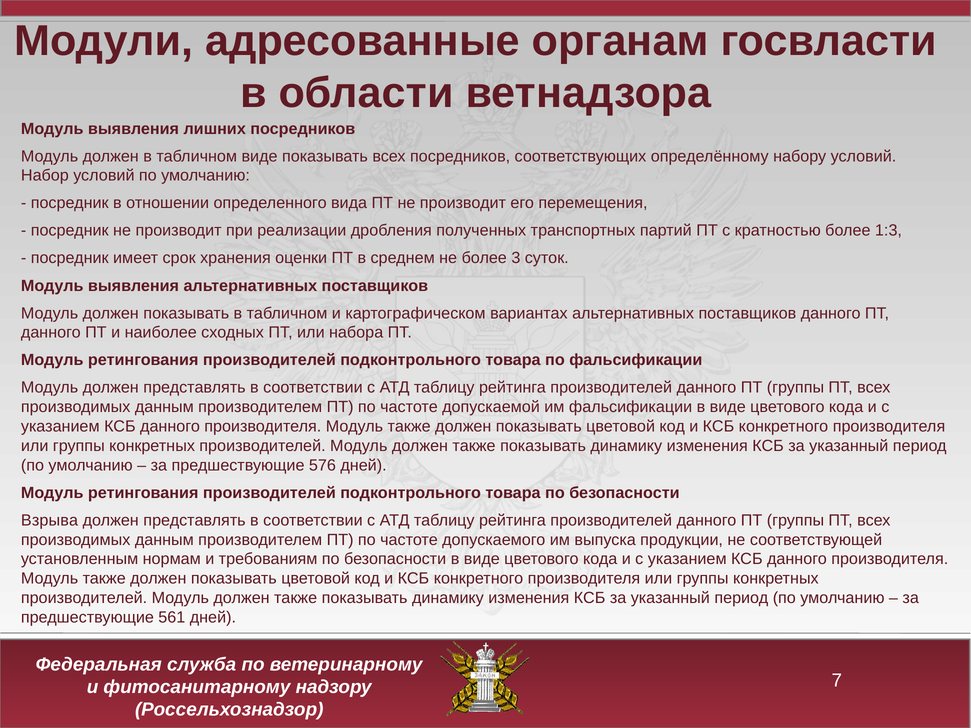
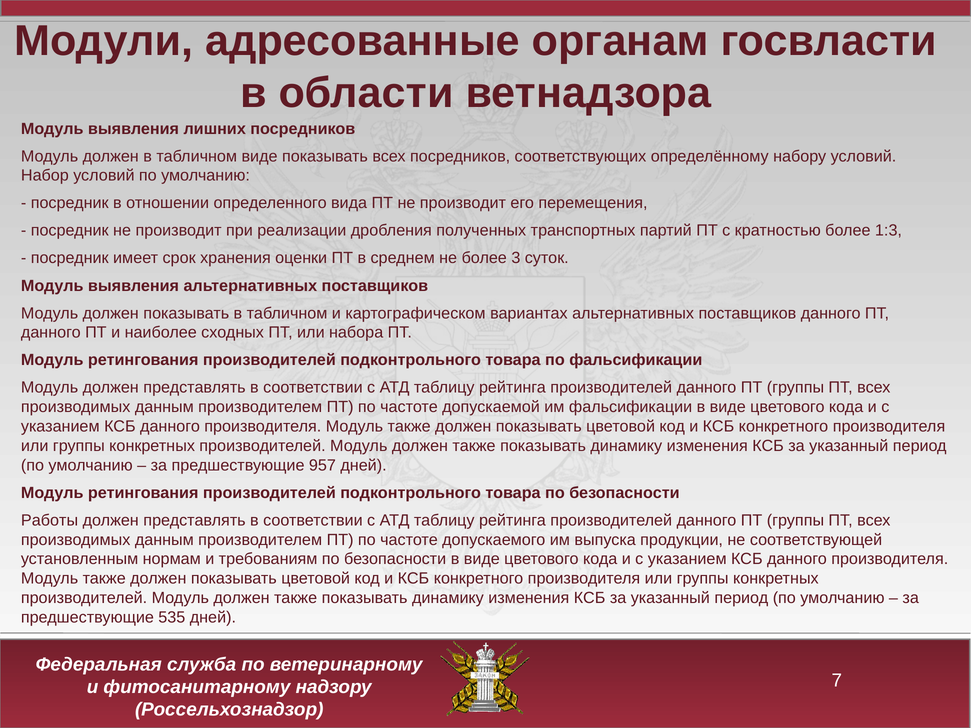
576: 576 -> 957 (322, 465)
Взрыва: Взрыва -> Работы (50, 520)
561: 561 -> 535 (172, 618)
